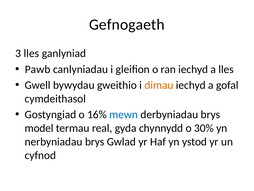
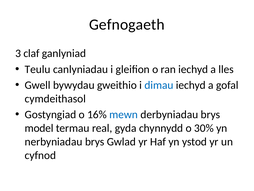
3 lles: lles -> claf (31, 53)
Pawb: Pawb -> Teulu (38, 69)
dimau colour: orange -> blue (159, 85)
